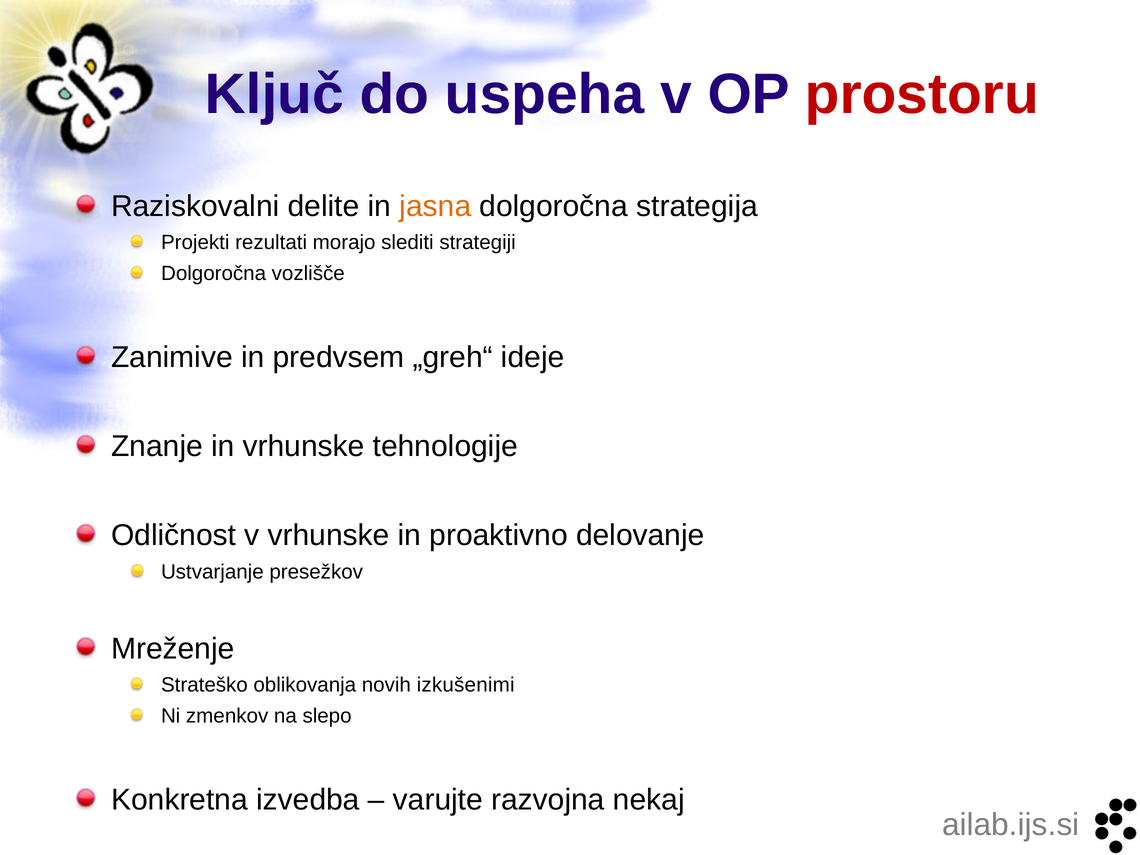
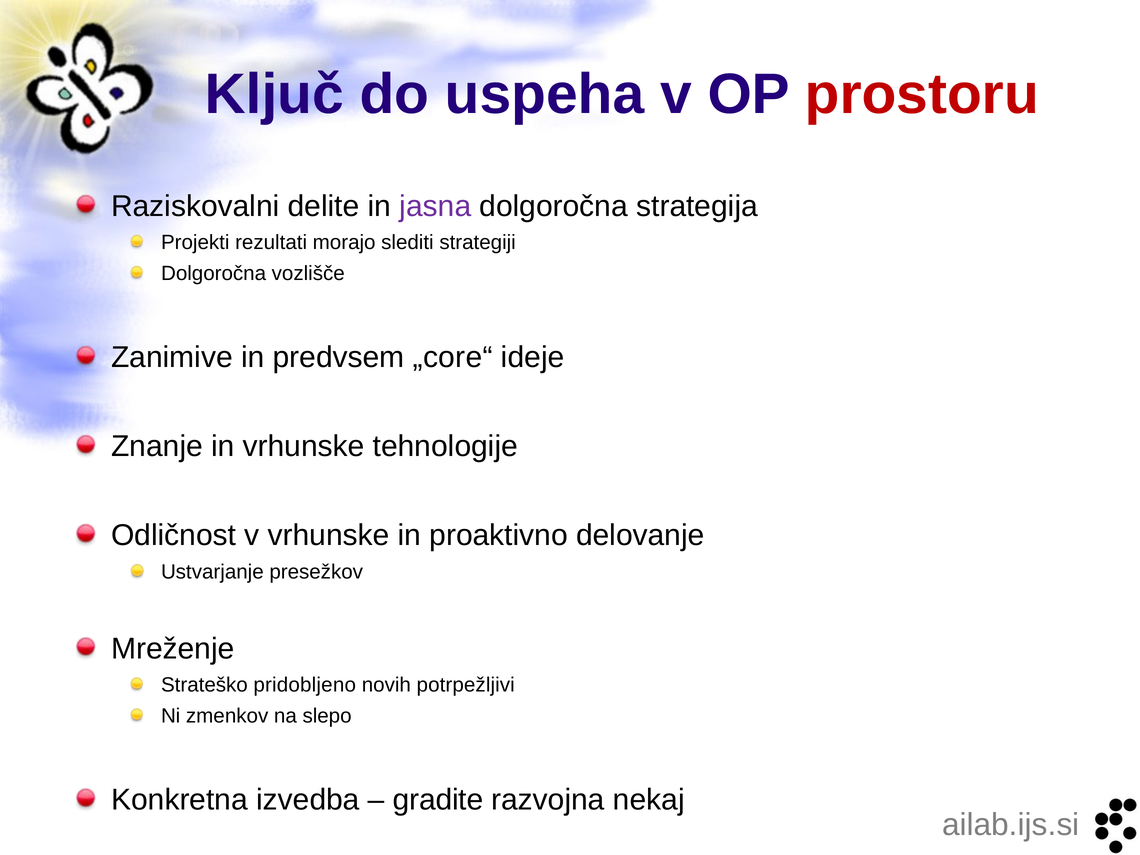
jasna colour: orange -> purple (435, 206)
„greh“: „greh“ -> „core“ (453, 357)
oblikovanja: oblikovanja -> pridobljeno (305, 685)
izkušenimi: izkušenimi -> potrpežljivi (466, 685)
varujte: varujte -> gradite (438, 800)
